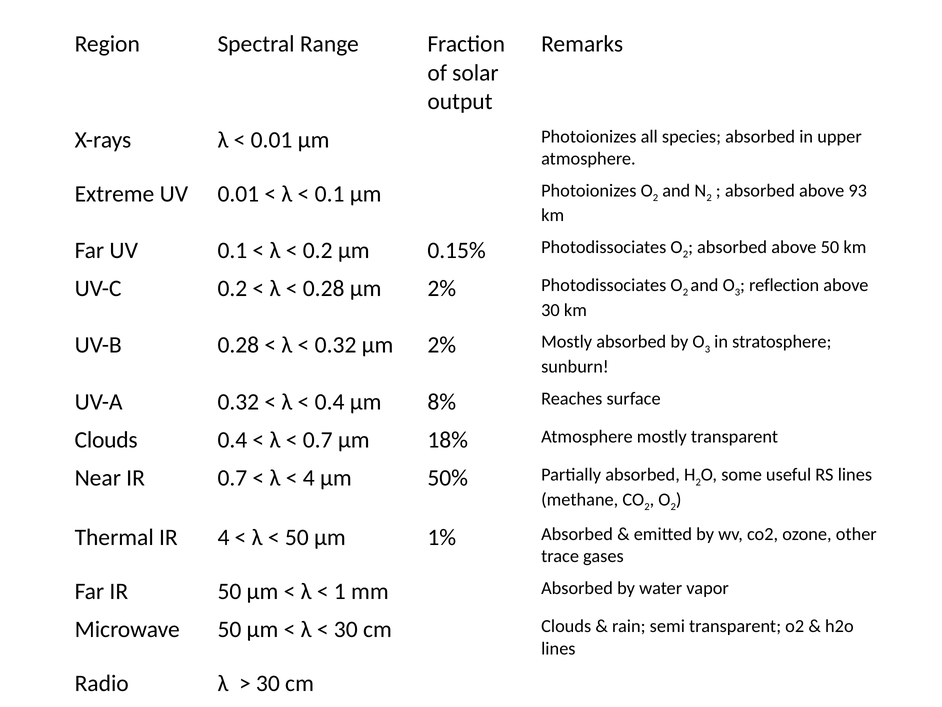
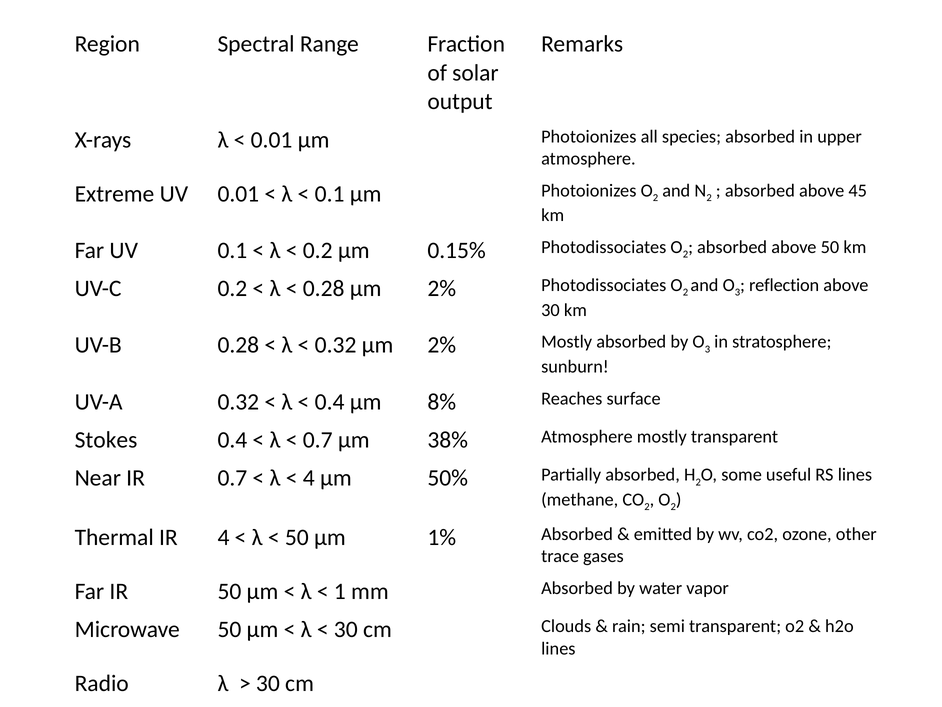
93: 93 -> 45 (858, 190)
Clouds: Clouds -> Stokes (106, 440)
18%: 18% -> 38% (448, 440)
